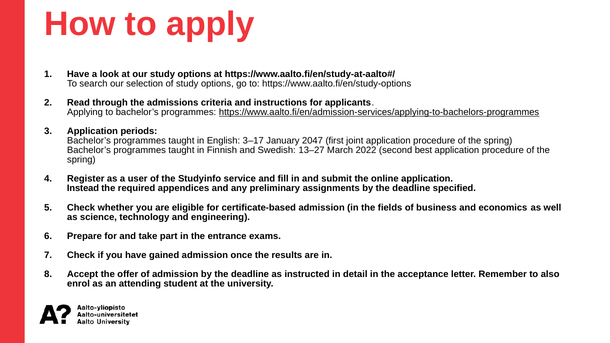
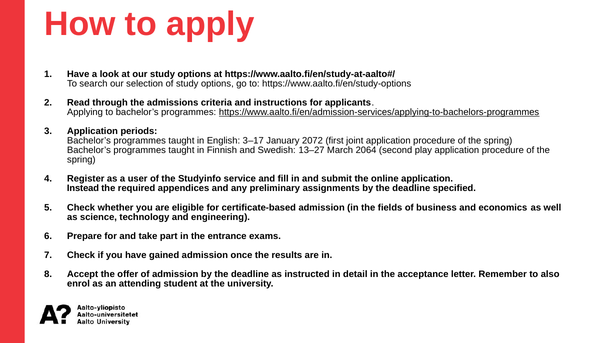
2047: 2047 -> 2072 (312, 141)
2022: 2022 -> 2064 (366, 150)
best: best -> play (423, 150)
